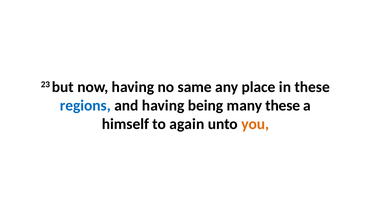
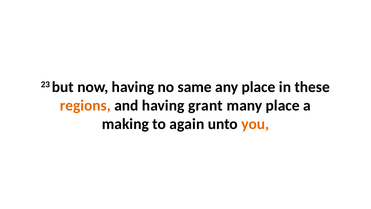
regions colour: blue -> orange (85, 105)
being: being -> grant (205, 105)
many these: these -> place (283, 105)
himself: himself -> making (125, 124)
